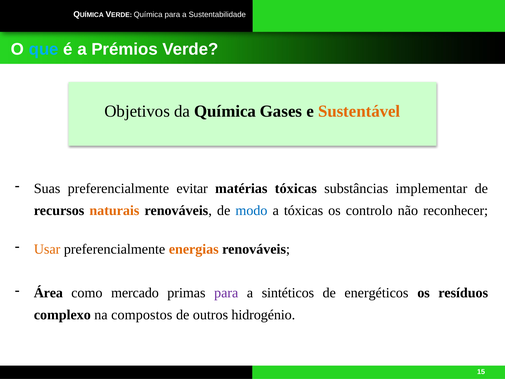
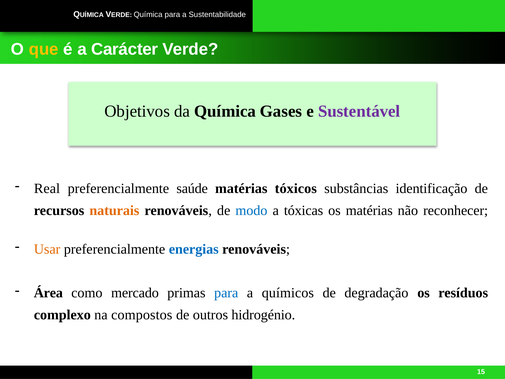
que colour: light blue -> yellow (44, 49)
Prémios: Prémios -> Carácter (125, 49)
Sustentável colour: orange -> purple (359, 111)
Suas: Suas -> Real (47, 188)
evitar: evitar -> saúde (192, 188)
matérias tóxicas: tóxicas -> tóxicos (296, 188)
implementar: implementar -> identificação (432, 188)
os controlo: controlo -> matérias (369, 210)
energias colour: orange -> blue (194, 249)
para colour: purple -> blue (226, 293)
sintéticos: sintéticos -> químicos (288, 293)
energéticos: energéticos -> degradação (376, 293)
